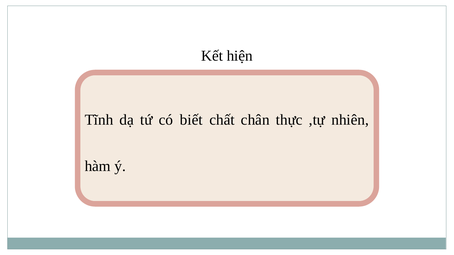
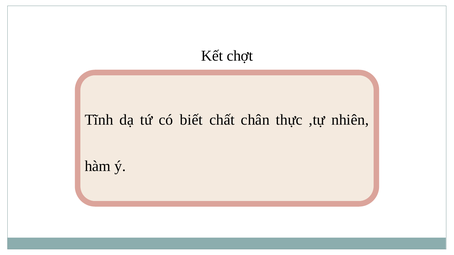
hiện: hiện -> chợt (240, 56)
